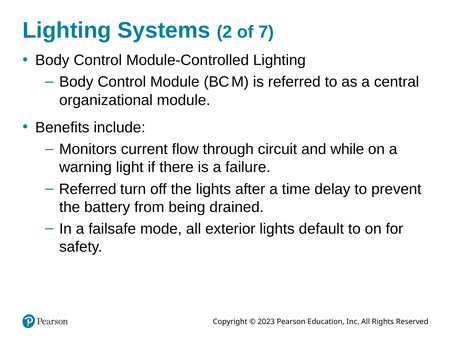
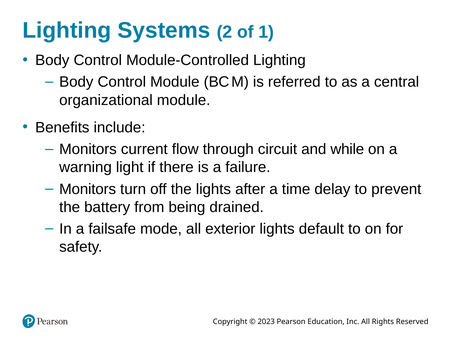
7: 7 -> 1 (266, 32)
Referred: Referred -> Monitors (88, 189)
